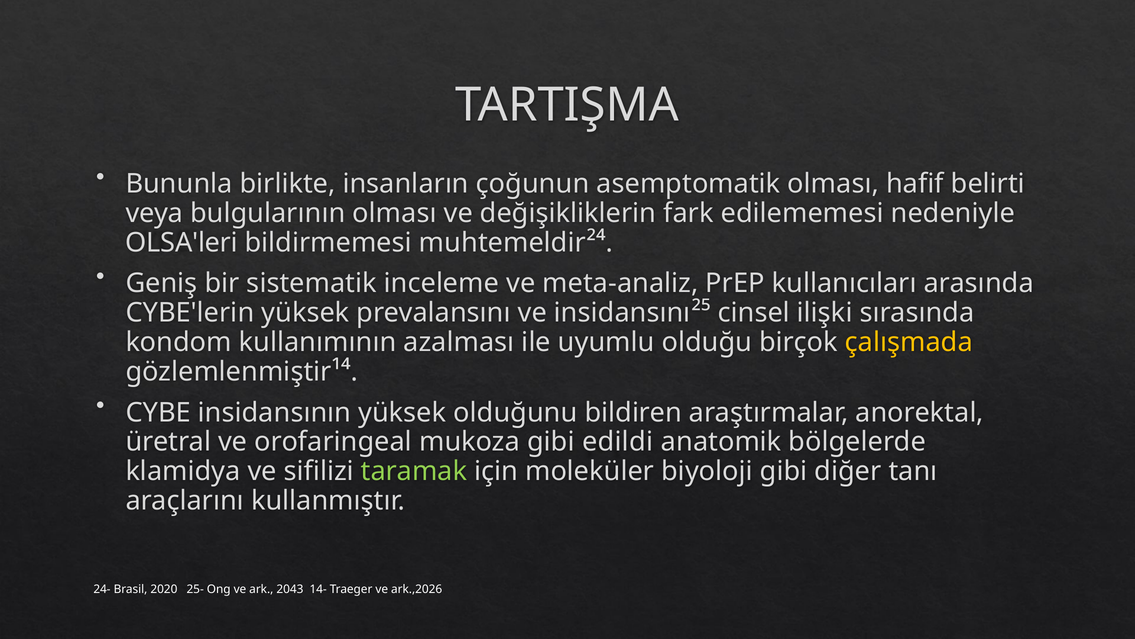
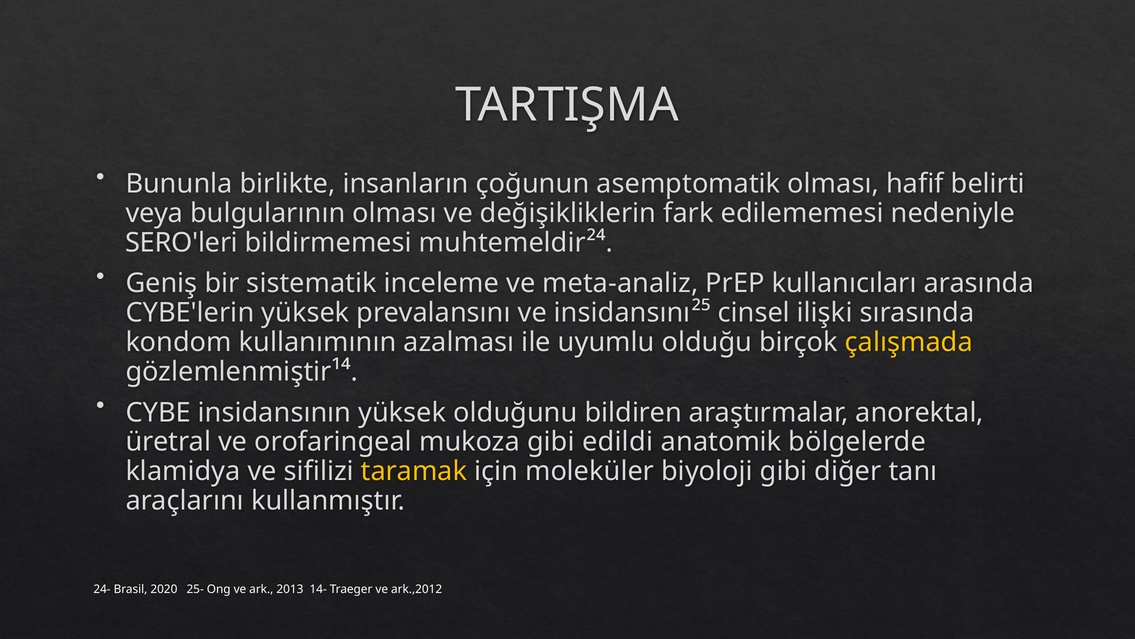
OLSA'leri: OLSA'leri -> SERO'leri (182, 242)
taramak colour: light green -> yellow (414, 471)
2043: 2043 -> 2013 (290, 589)
ark.,2026: ark.,2026 -> ark.,2012 (417, 589)
